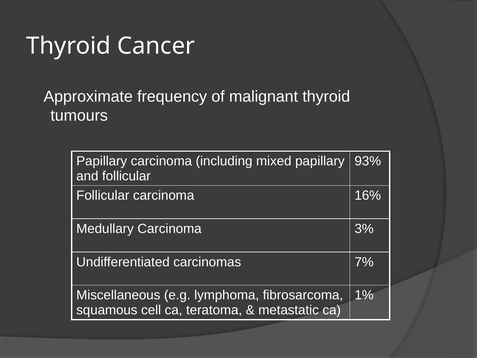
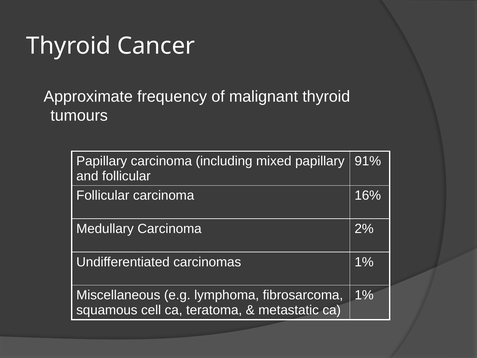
93%: 93% -> 91% (368, 161)
3%: 3% -> 2% (364, 229)
carcinomas 7%: 7% -> 1% (364, 262)
